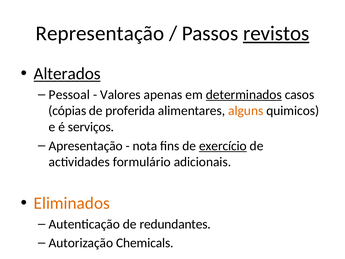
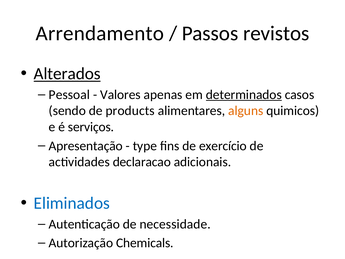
Representação: Representação -> Arrendamento (100, 33)
revistos underline: present -> none (276, 33)
cópias: cópias -> sendo (67, 111)
proferida: proferida -> products (130, 111)
nota: nota -> type (145, 146)
exercício underline: present -> none (223, 146)
formulário: formulário -> declaracao (142, 162)
Eliminados colour: orange -> blue (72, 203)
redundantes: redundantes -> necessidade (175, 224)
